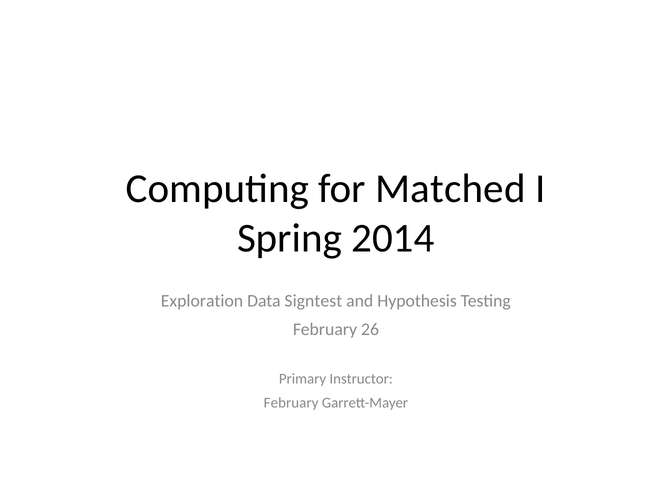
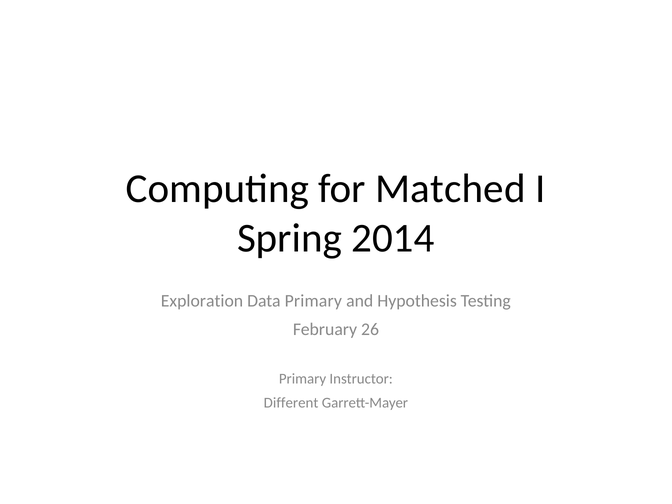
Data Signtest: Signtest -> Primary (313, 301)
February: February -> Different (291, 403)
